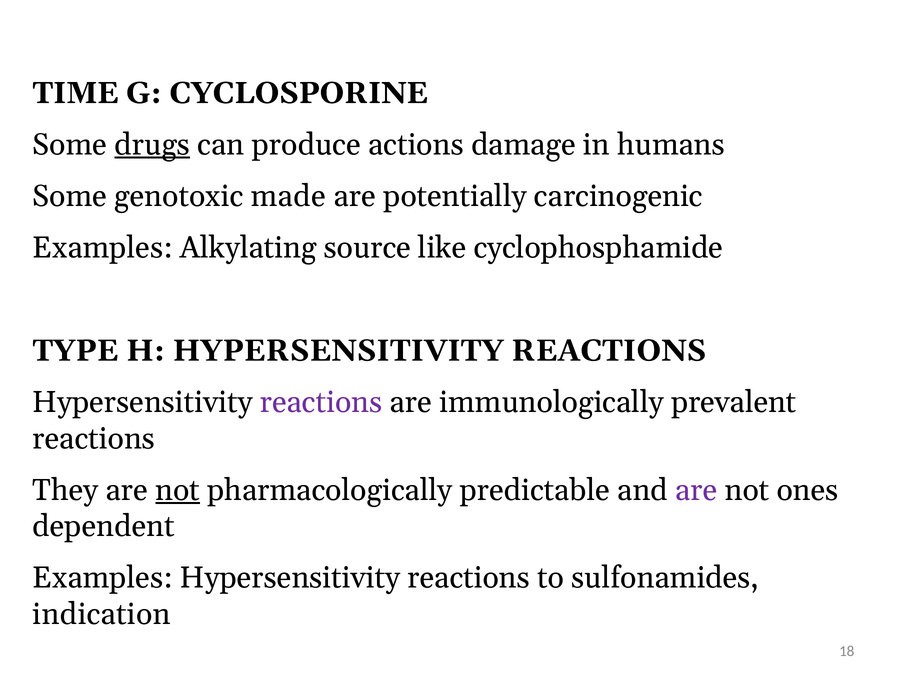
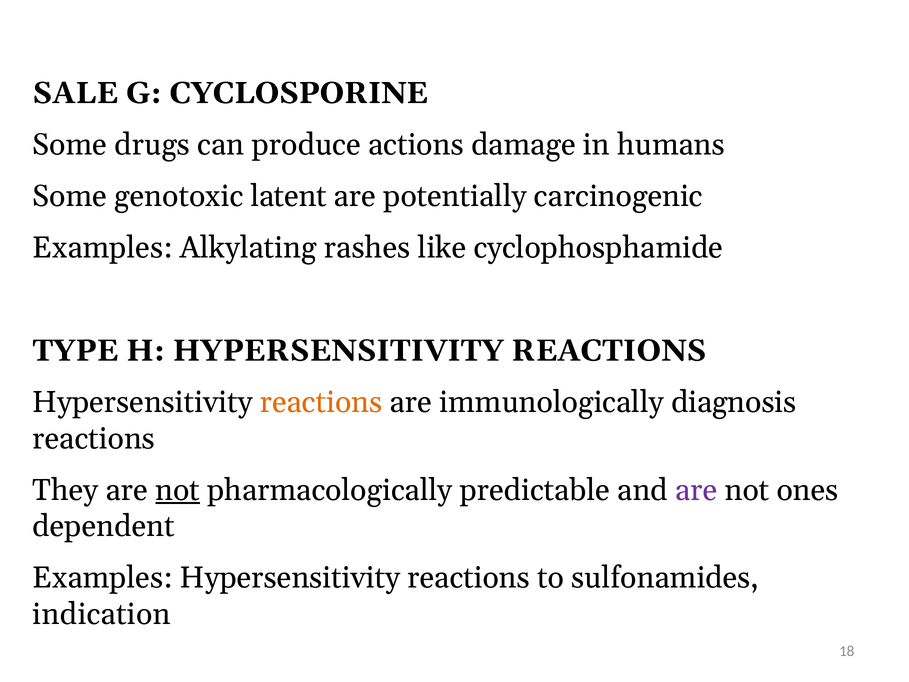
TIME: TIME -> SALE (75, 93)
drugs underline: present -> none (152, 145)
made: made -> latent (289, 196)
source: source -> rashes (367, 248)
reactions colour: purple -> orange (321, 402)
prevalent: prevalent -> diagnosis (734, 402)
